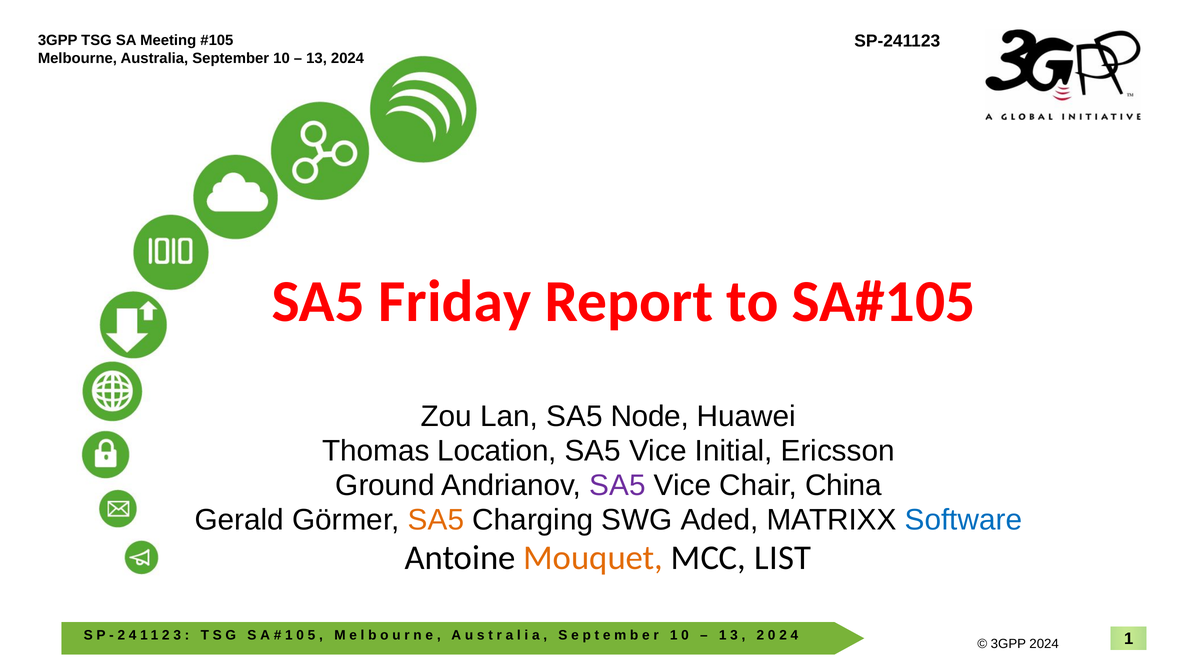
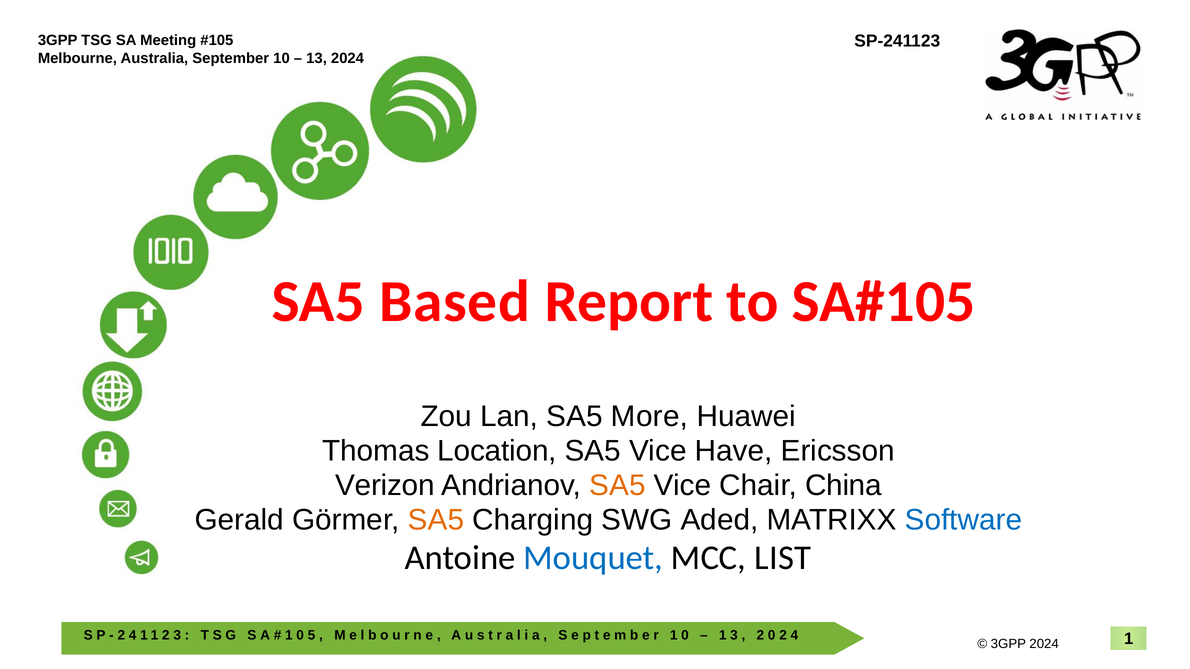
Friday: Friday -> Based (455, 302)
Node: Node -> More (650, 417)
Initial: Initial -> Have (734, 451)
Ground: Ground -> Verizon (385, 486)
SA5 colour: purple -> orange (617, 486)
Mouquet colour: orange -> blue (593, 558)
